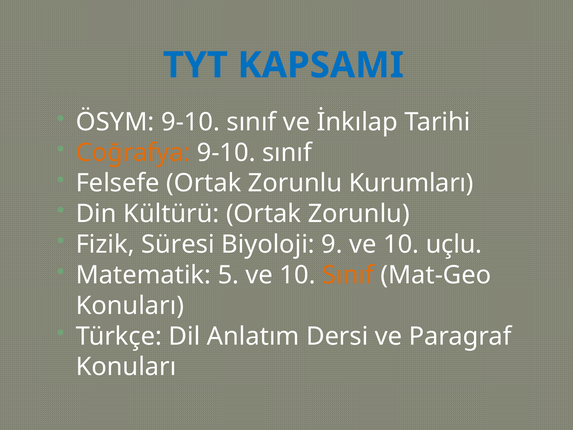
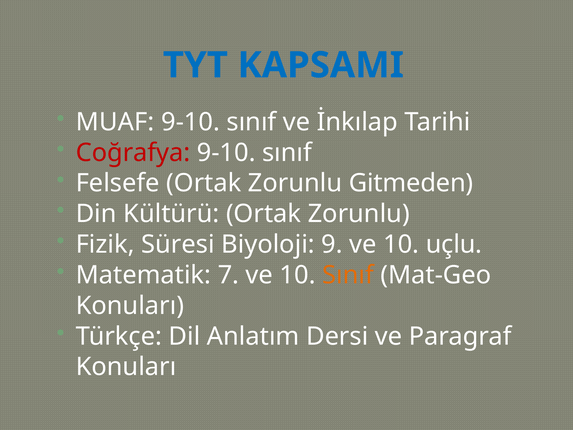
ÖSYM: ÖSYM -> MUAF (115, 122)
Coğrafya colour: orange -> red (133, 153)
Kurumları: Kurumları -> Gitmeden (411, 183)
5: 5 -> 7 (228, 275)
